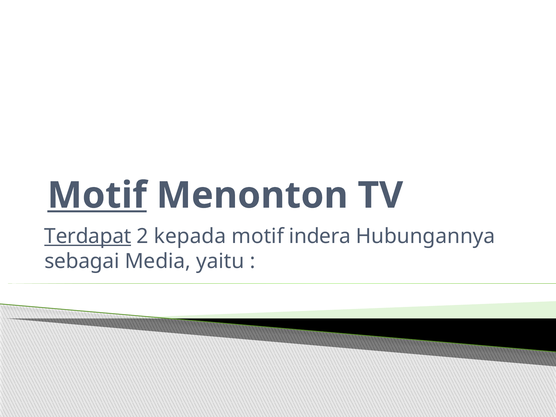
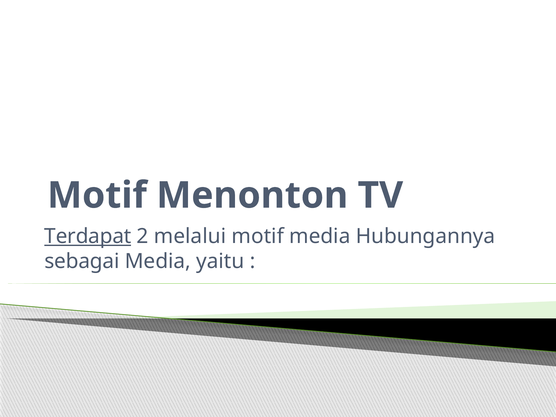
Motif underline: present -> none (97, 195)
kepada: kepada -> melalui (190, 236)
motif indera: indera -> media (320, 236)
